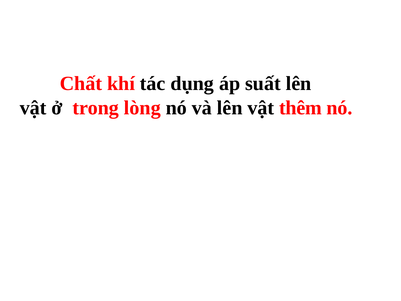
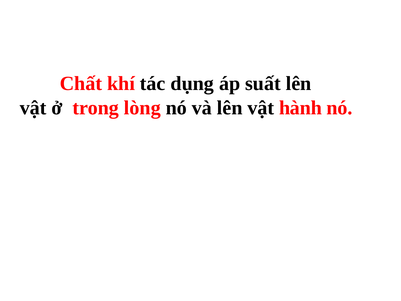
thêm: thêm -> hành (300, 108)
